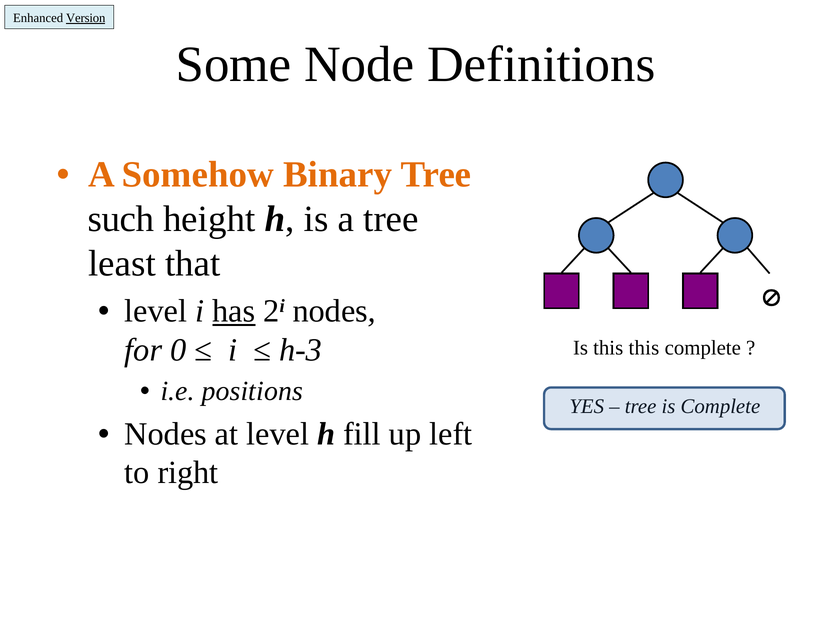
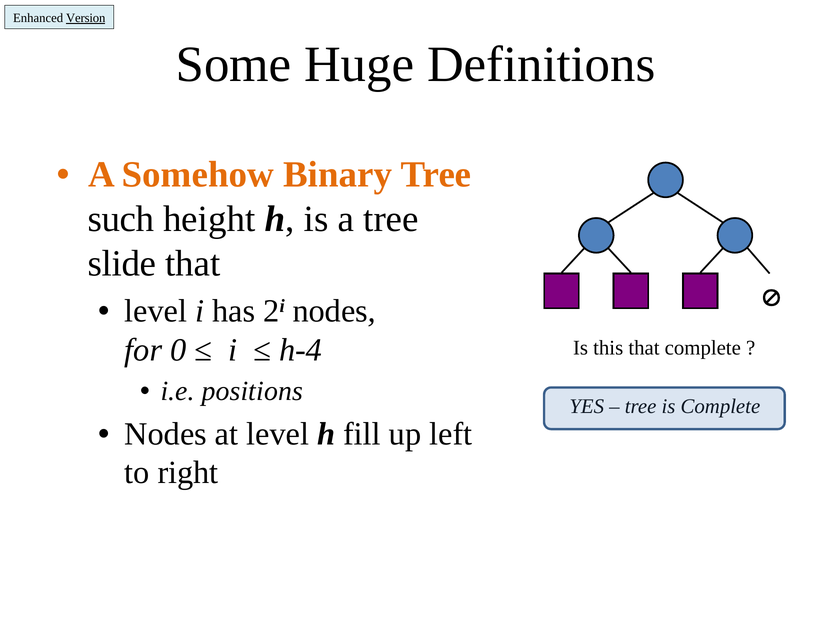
Node: Node -> Huge (359, 65)
least: least -> slide (122, 263)
has underline: present -> none (234, 311)
h-3: h-3 -> h-4 (301, 350)
this this: this -> that (644, 348)
